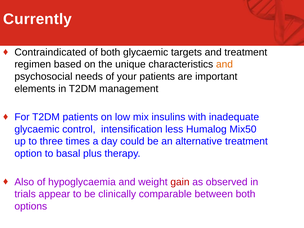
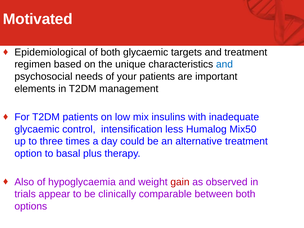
Currently: Currently -> Motivated (38, 19)
Contraindicated: Contraindicated -> Epidemiological (50, 52)
and colour: orange -> blue (224, 64)
